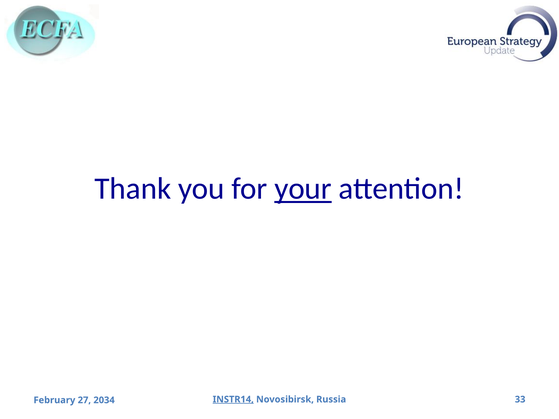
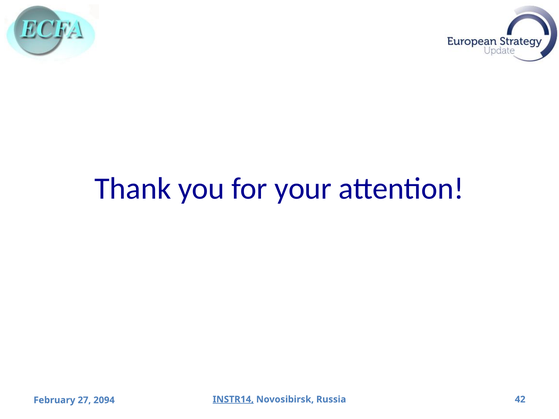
your underline: present -> none (303, 189)
33: 33 -> 42 (520, 400)
2034: 2034 -> 2094 (104, 400)
